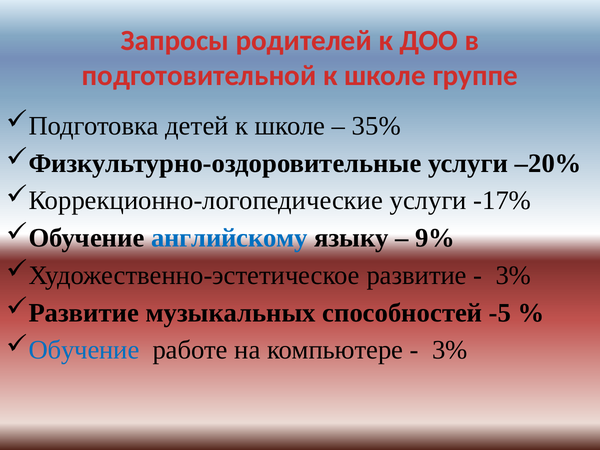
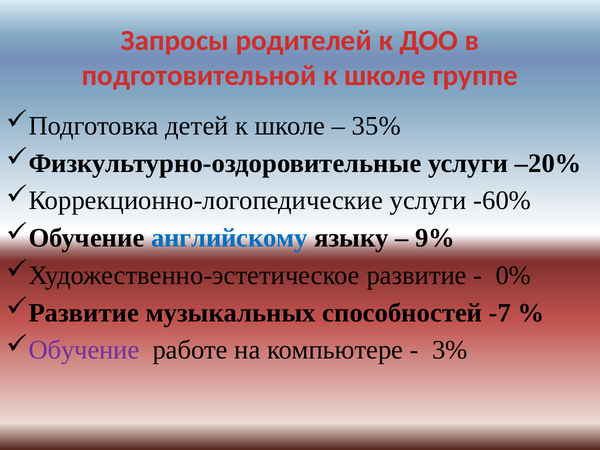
-17%: -17% -> -60% (502, 201)
3%: 3% -> 0% (513, 275)
-5: -5 -> -7 (500, 313)
Обучение colour: blue -> purple (84, 350)
